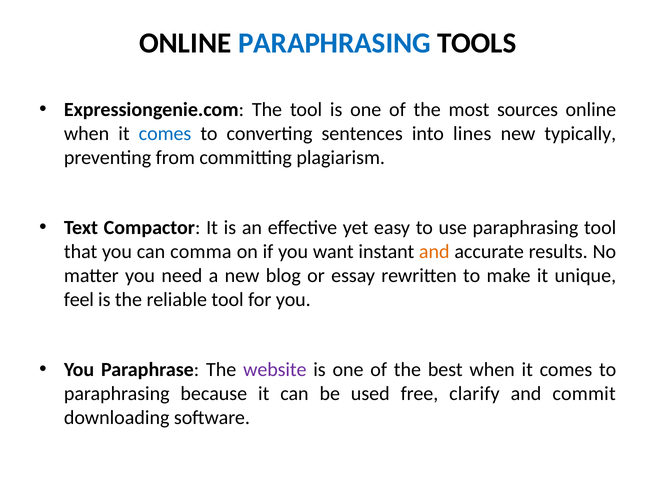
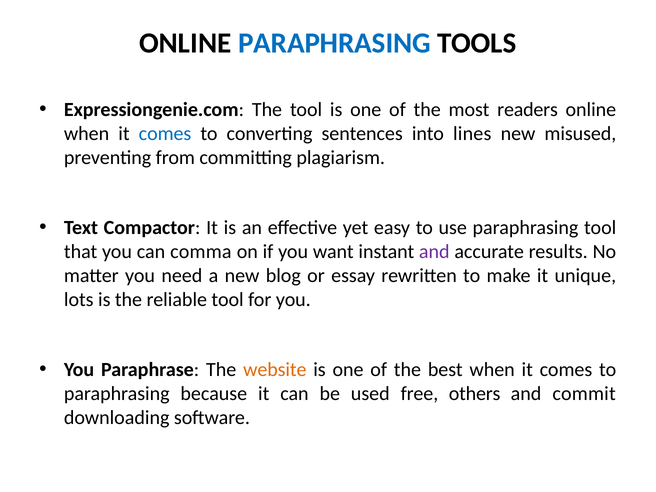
sources: sources -> readers (528, 110)
typically: typically -> misused (580, 134)
and colour: orange -> purple (434, 252)
feel: feel -> lots (79, 300)
website colour: purple -> orange (275, 370)
clarify: clarify -> others (475, 394)
